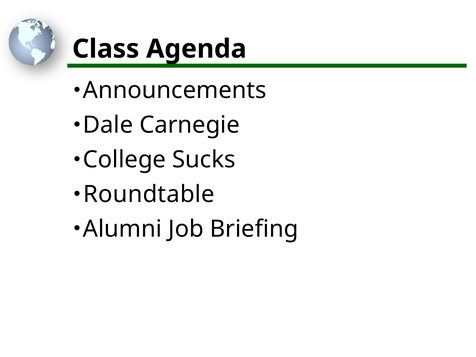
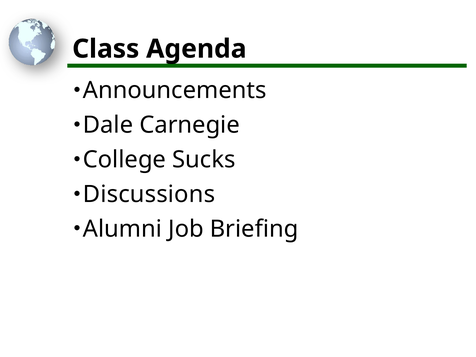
Roundtable: Roundtable -> Discussions (149, 194)
